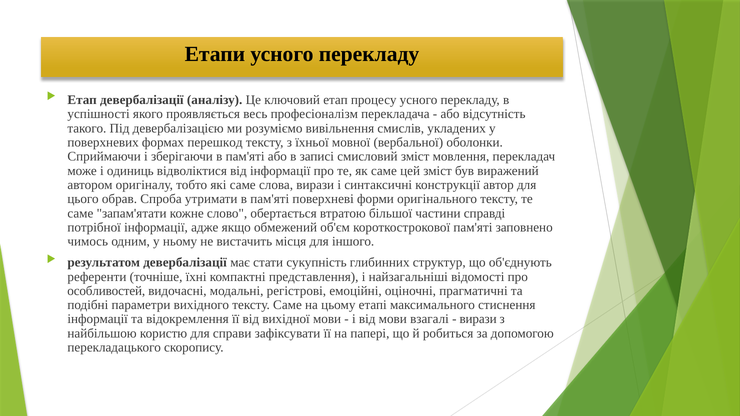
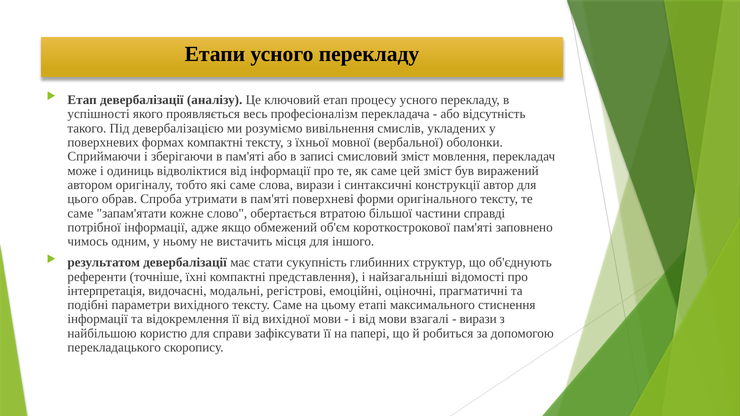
формах перешкод: перешкод -> компактні (215, 143)
особливостей: особливостей -> інтерпретація (106, 291)
